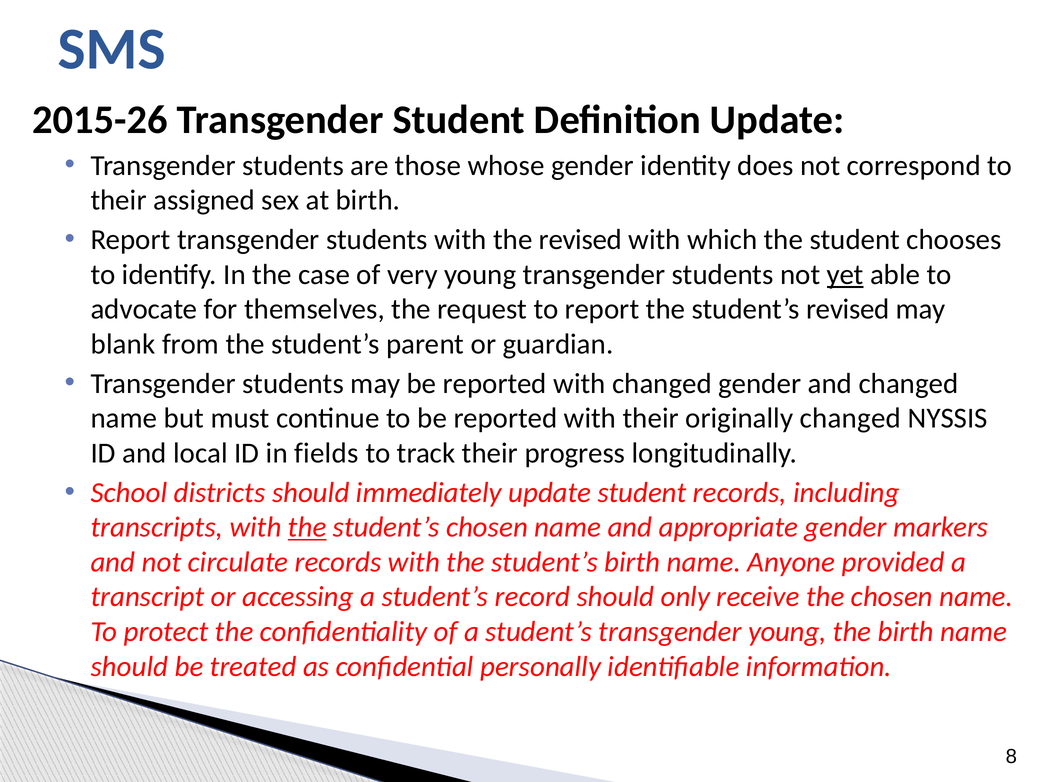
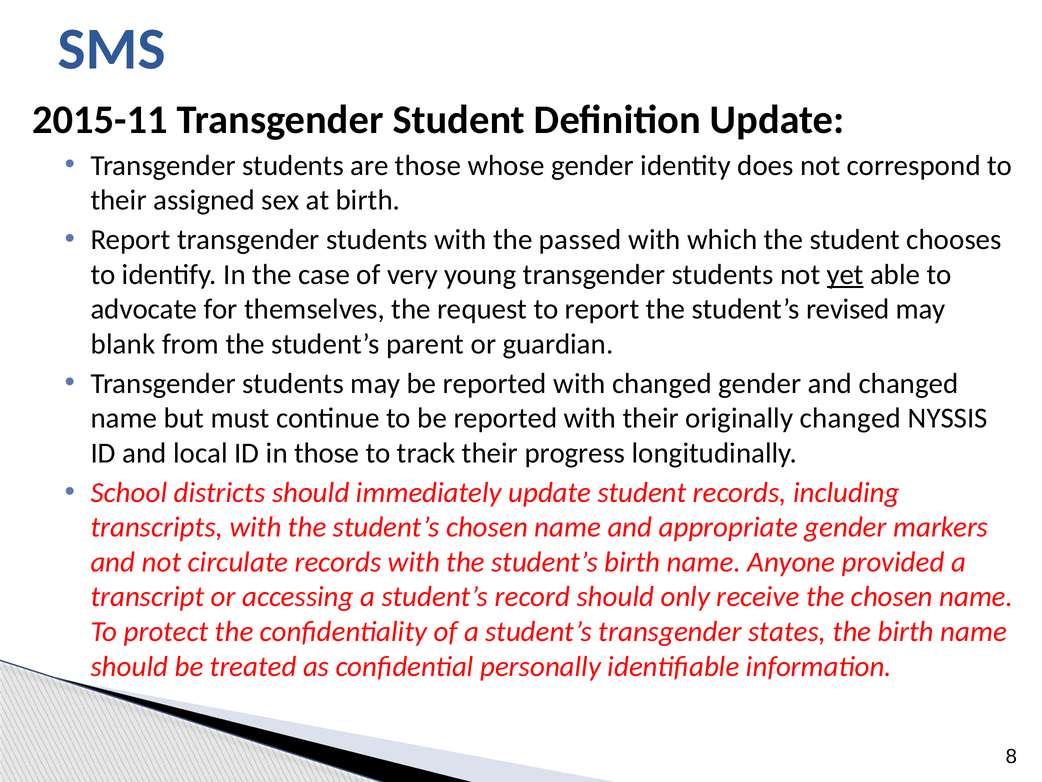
2015-26: 2015-26 -> 2015-11 (100, 120)
the revised: revised -> passed (580, 240)
in fields: fields -> those (327, 453)
the underline: present -> none (307, 527)
transgender young: young -> states (787, 631)
